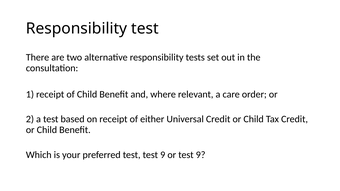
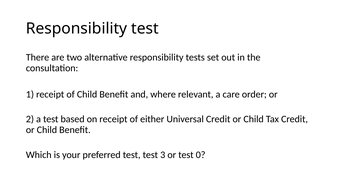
test test 9: 9 -> 3 (163, 155)
or test 9: 9 -> 0 (201, 155)
